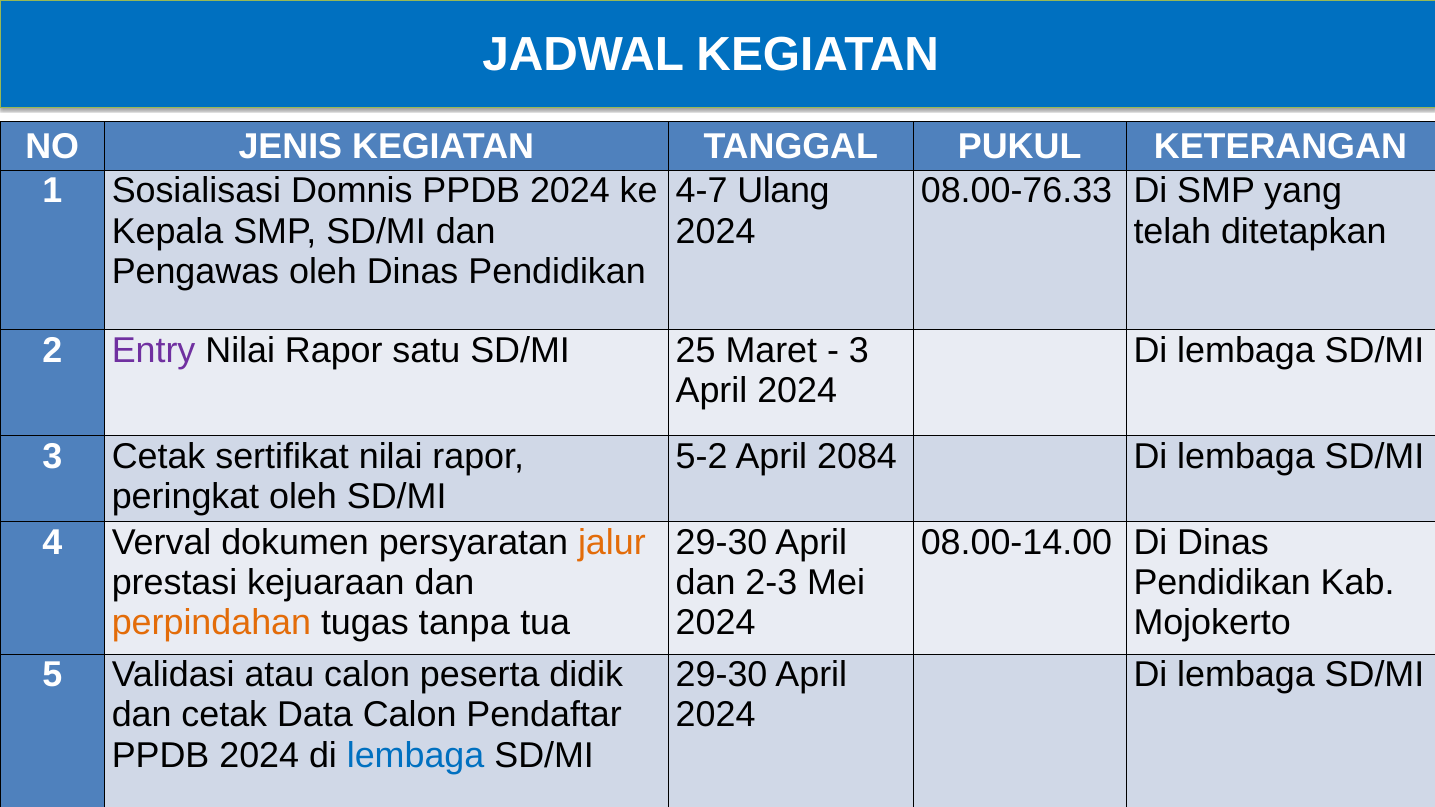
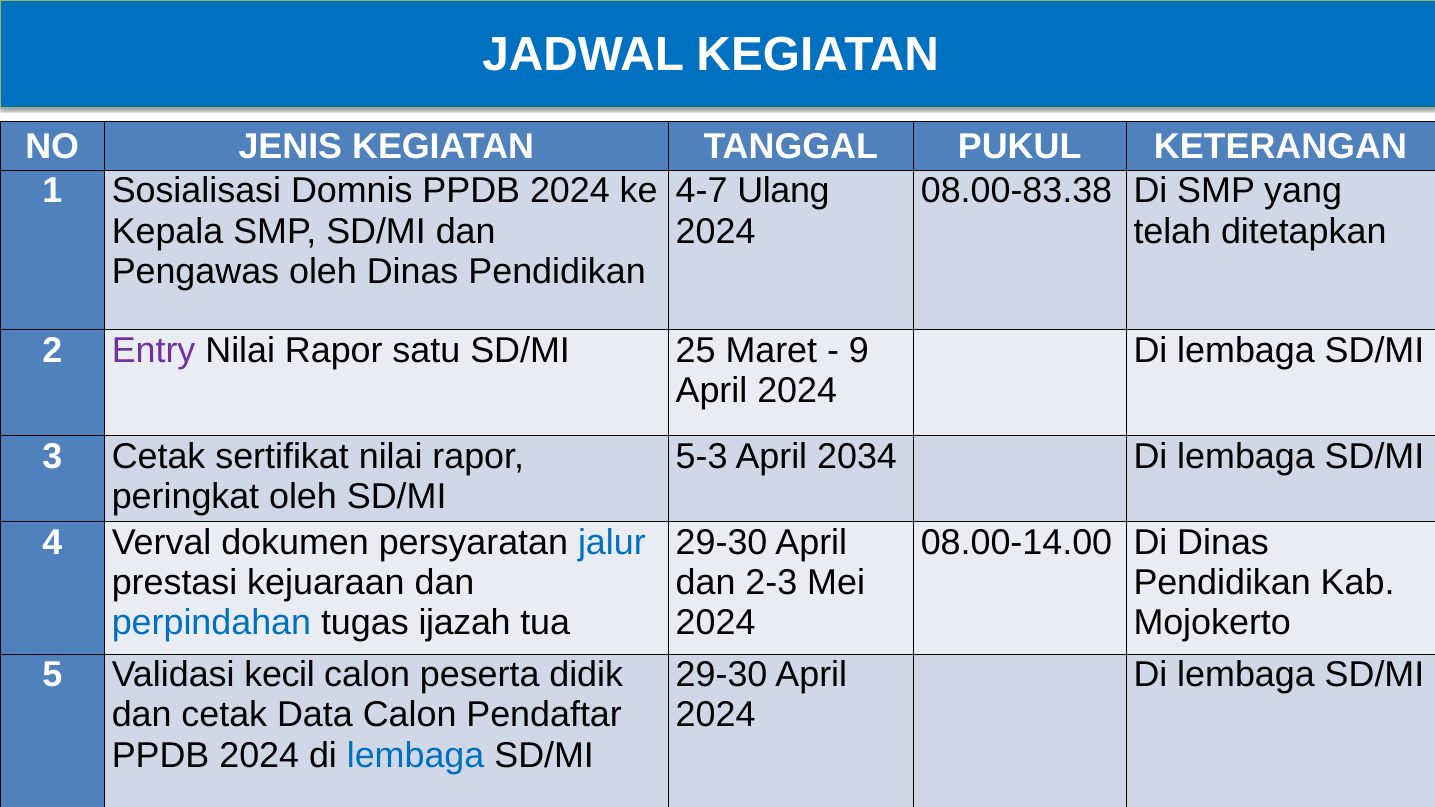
08.00-76.33: 08.00-76.33 -> 08.00-83.38 (1016, 191)
3: 3 -> 9 (859, 350)
5-2: 5-2 -> 5-3 (702, 456)
2084: 2084 -> 2034 (857, 456)
jalur colour: orange -> blue (612, 543)
perpindahan colour: orange -> blue (211, 623)
tanpa: tanpa -> ijazah (465, 623)
atau: atau -> kecil (280, 675)
